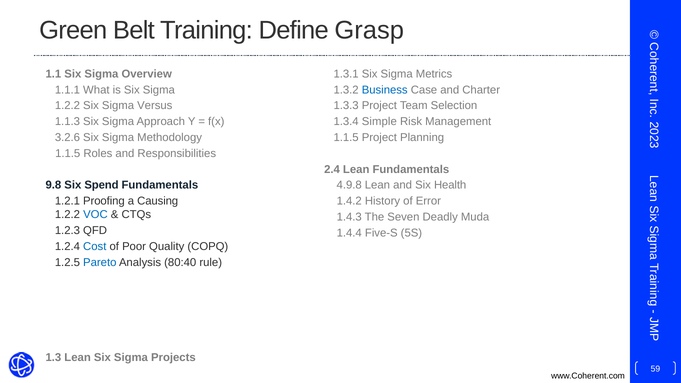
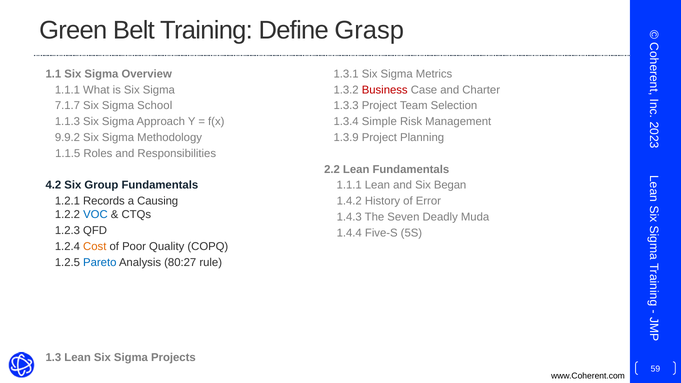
Business colour: blue -> red (385, 90)
1.2.2: 1.2.2 -> 7.1.7 (67, 106)
Versus: Versus -> School (155, 106)
3.2.6: 3.2.6 -> 9.9.2 (67, 138)
1.1.5: 1.1.5 -> 1.3.9 (346, 138)
2.4: 2.4 -> 2.2 (332, 169)
9.8: 9.8 -> 4.2 (53, 185)
Spend: Spend -> Group (101, 185)
4.9.8: 4.9.8 -> 1.1.1 (349, 185)
Health: Health -> Began (450, 185)
Proofing: Proofing -> Records (104, 201)
Cost colour: blue -> orange (95, 246)
80:40: 80:40 -> 80:27 (180, 262)
